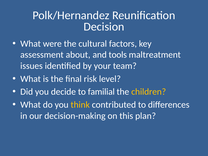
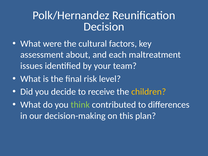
tools: tools -> each (118, 55)
familial: familial -> receive (101, 92)
think colour: yellow -> light green (80, 105)
